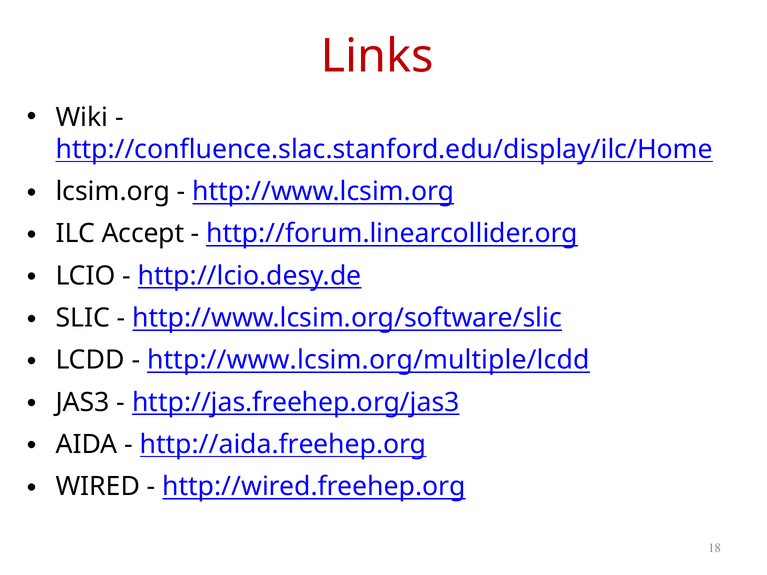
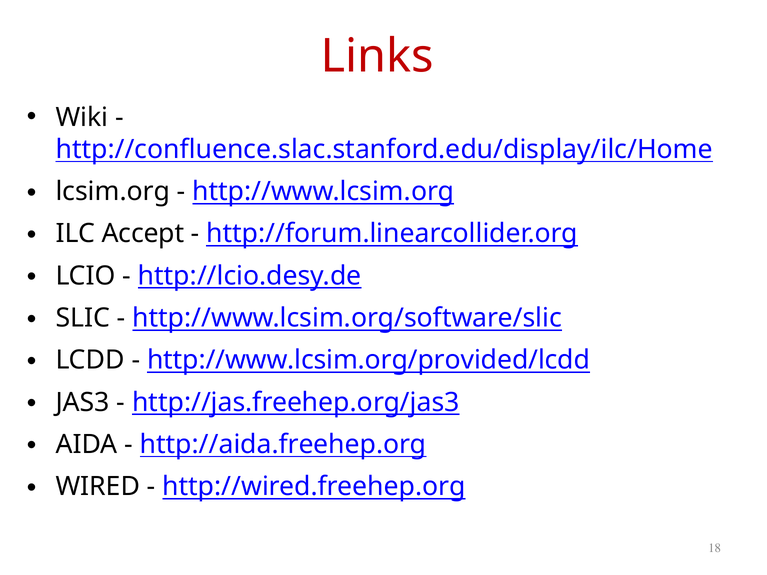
http://www.lcsim.org/multiple/lcdd: http://www.lcsim.org/multiple/lcdd -> http://www.lcsim.org/provided/lcdd (369, 360)
